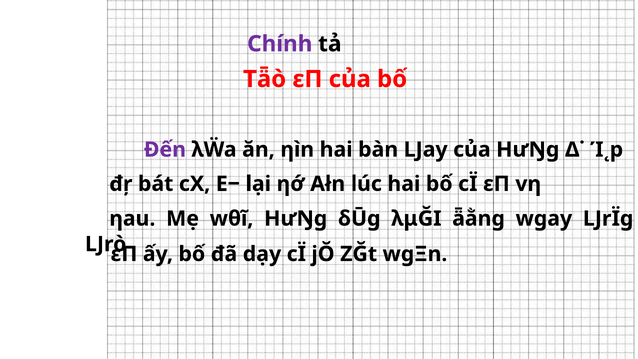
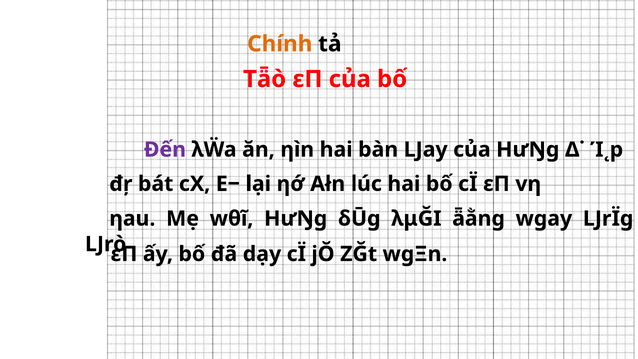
Chính colour: purple -> orange (280, 44)
